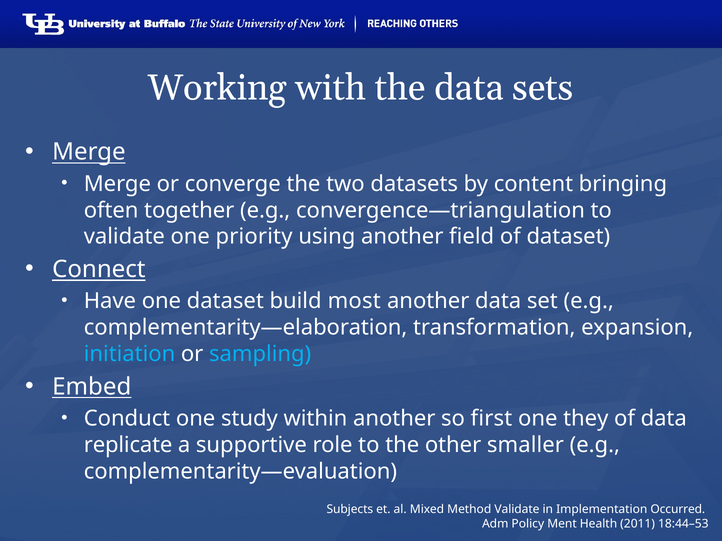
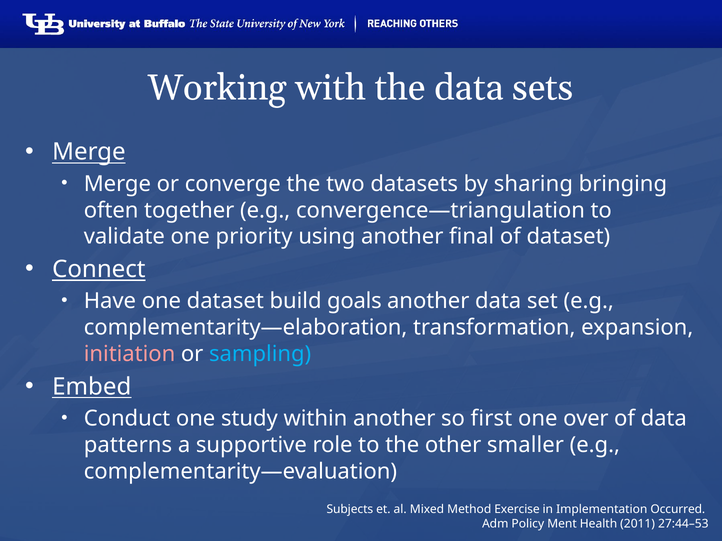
content: content -> sharing (533, 184)
field: field -> final (472, 237)
most: most -> goals (354, 301)
initiation colour: light blue -> pink (130, 354)
they: they -> over (586, 419)
replicate: replicate -> patterns (128, 445)
Method Validate: Validate -> Exercise (517, 510)
18:44–53: 18:44–53 -> 27:44–53 (683, 524)
